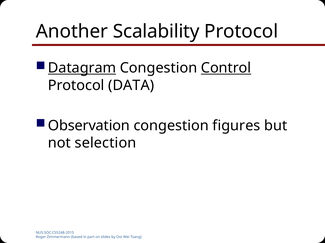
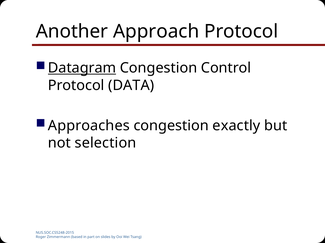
Scalability: Scalability -> Approach (156, 32)
Control underline: present -> none (226, 68)
Observation: Observation -> Approaches (89, 126)
figures: figures -> exactly (236, 126)
